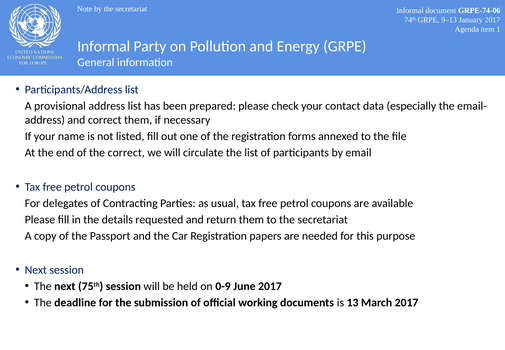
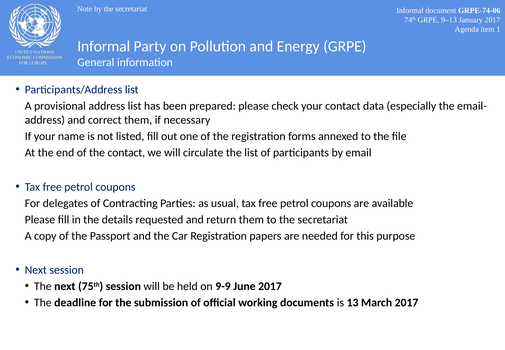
the correct: correct -> contact (126, 152)
0-9: 0-9 -> 9-9 (223, 286)
